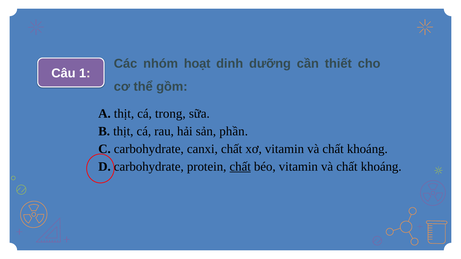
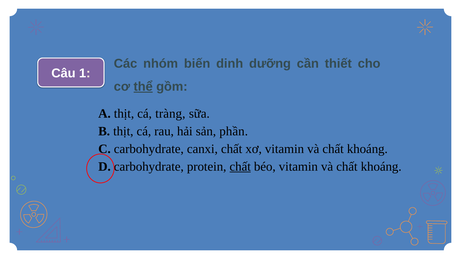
hoạt: hoạt -> biến (197, 64)
thể underline: none -> present (143, 87)
trong: trong -> tràng (170, 114)
